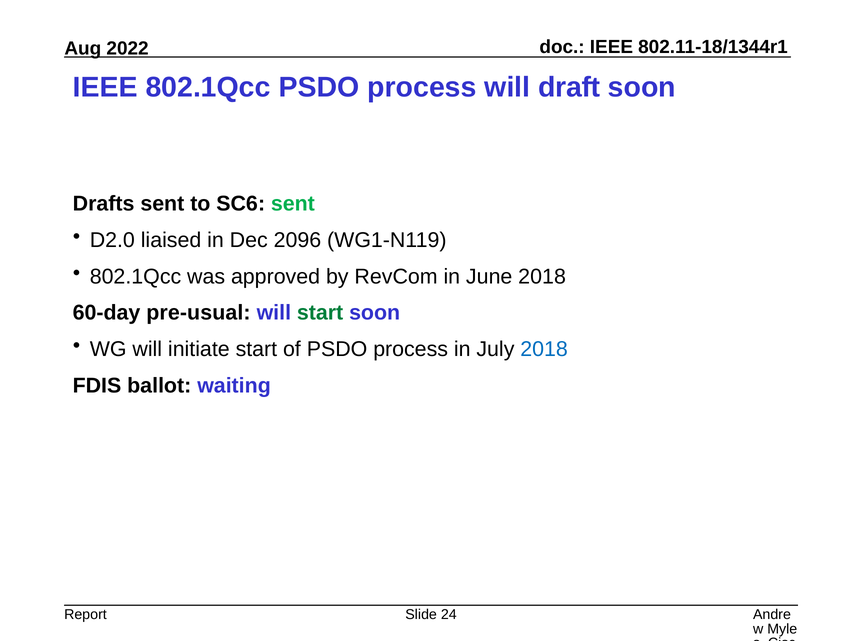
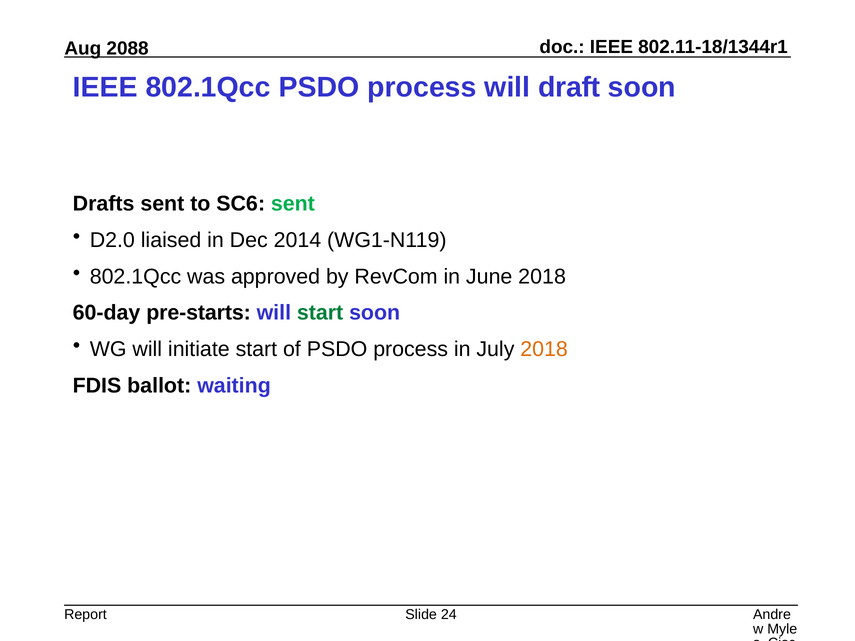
2022: 2022 -> 2088 (128, 49)
2096: 2096 -> 2014 (297, 240)
pre-usual: pre-usual -> pre-starts (199, 313)
2018 colour: blue -> orange (544, 349)
